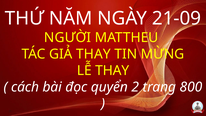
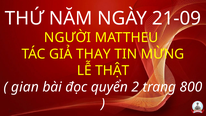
LỄ THAY: THAY -> THẬT (112, 70)
cách: cách -> gian (25, 87)
